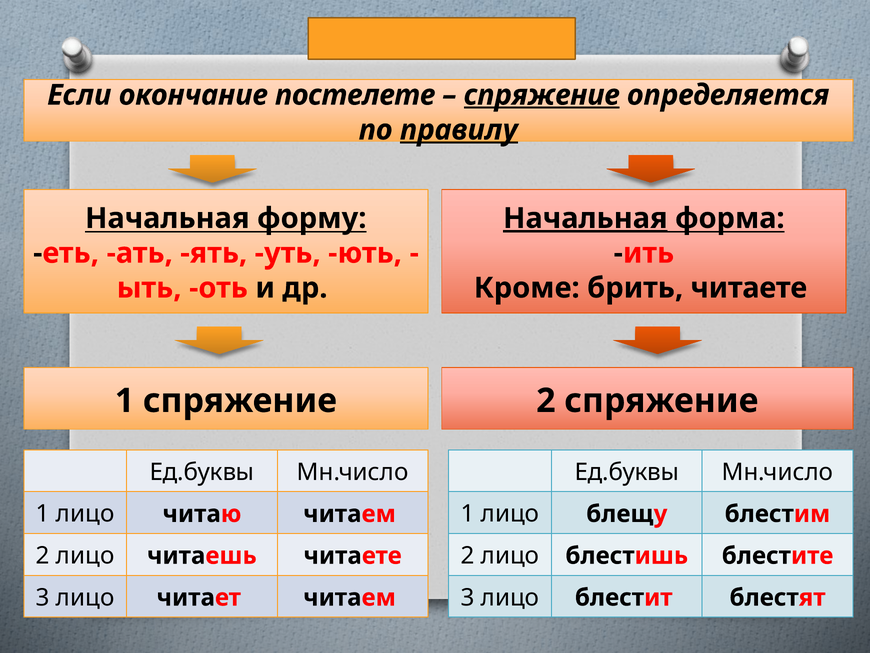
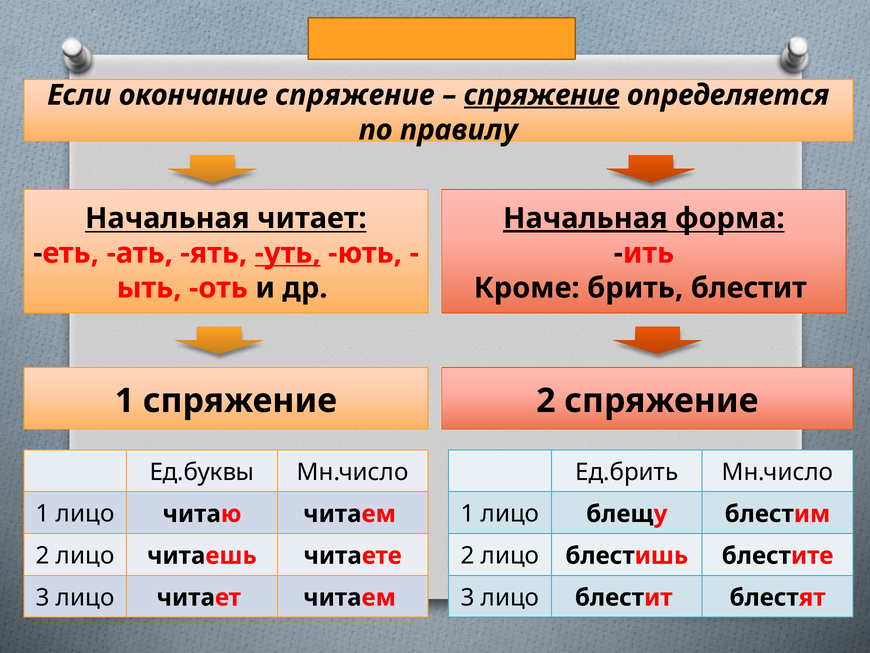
окончание постелете: постелете -> спряжение (355, 95)
правилу underline: present -> none (459, 130)
Начальная форму: форму -> читает (312, 218)
уть underline: none -> present (288, 253)
брить читаете: читаете -> блестит (749, 288)
Ед.буквы: Ед.буквы -> Ед.брить (627, 472)
